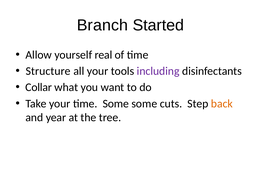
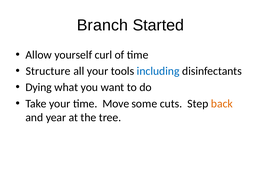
real: real -> curl (103, 55)
including colour: purple -> blue (158, 71)
Collar: Collar -> Dying (39, 87)
time Some: Some -> Move (116, 103)
